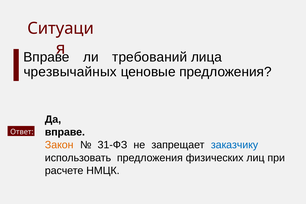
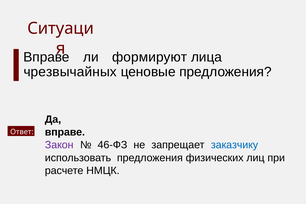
требований: требований -> формируют (150, 57)
Закон colour: orange -> purple (59, 145)
31-ФЗ: 31-ФЗ -> 46-ФЗ (112, 145)
